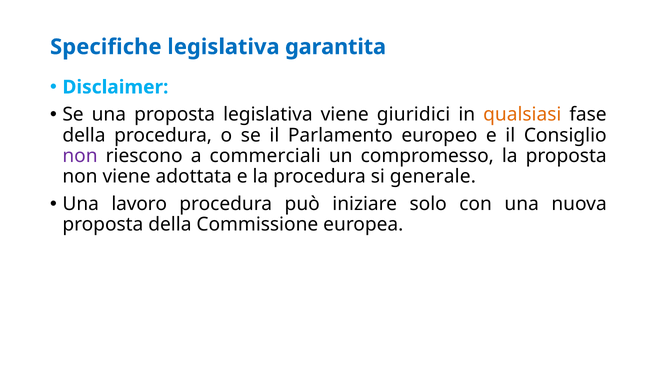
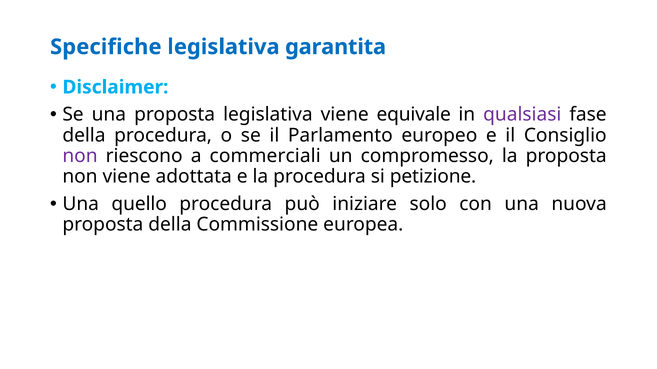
giuridici: giuridici -> equivale (414, 115)
qualsiasi colour: orange -> purple (522, 115)
generale: generale -> petizione (433, 177)
lavoro: lavoro -> quello (139, 204)
